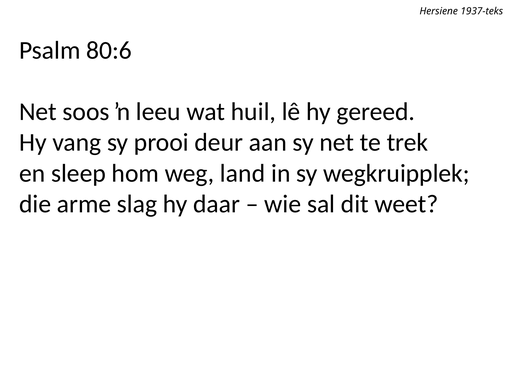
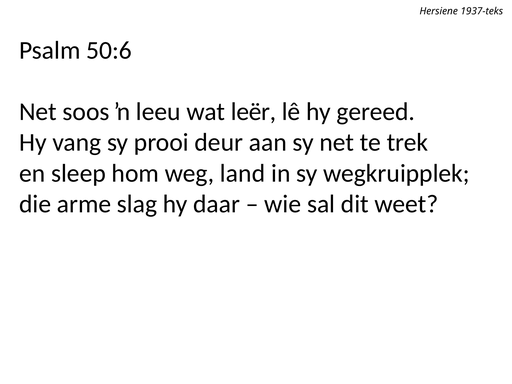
80:6: 80:6 -> 50:6 (109, 50)
huil: huil -> leër (254, 112)
